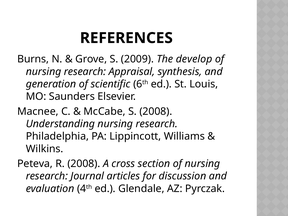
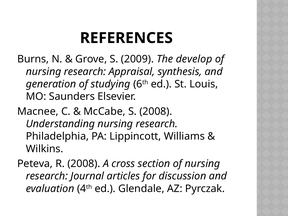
scientific: scientific -> studying (111, 84)
